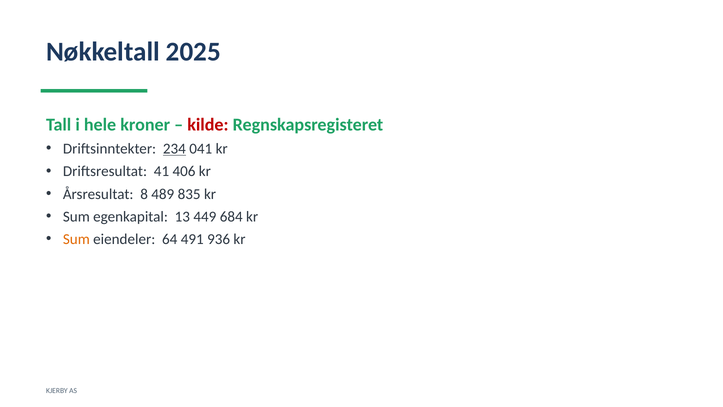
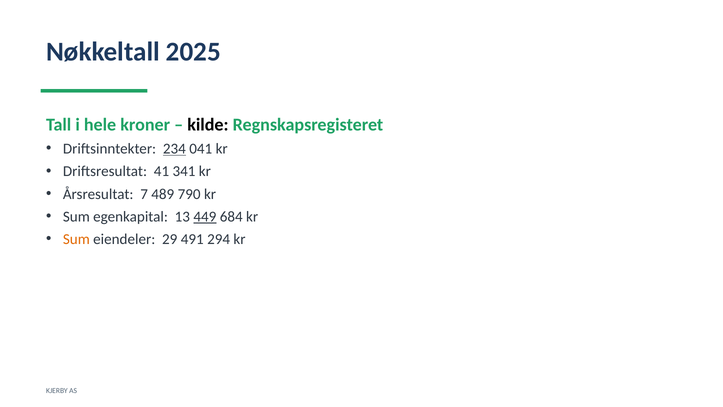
kilde colour: red -> black (208, 124)
406: 406 -> 341 (184, 171)
8: 8 -> 7 (144, 194)
835: 835 -> 790 (189, 194)
449 underline: none -> present (205, 216)
64: 64 -> 29 (170, 239)
936: 936 -> 294 (219, 239)
